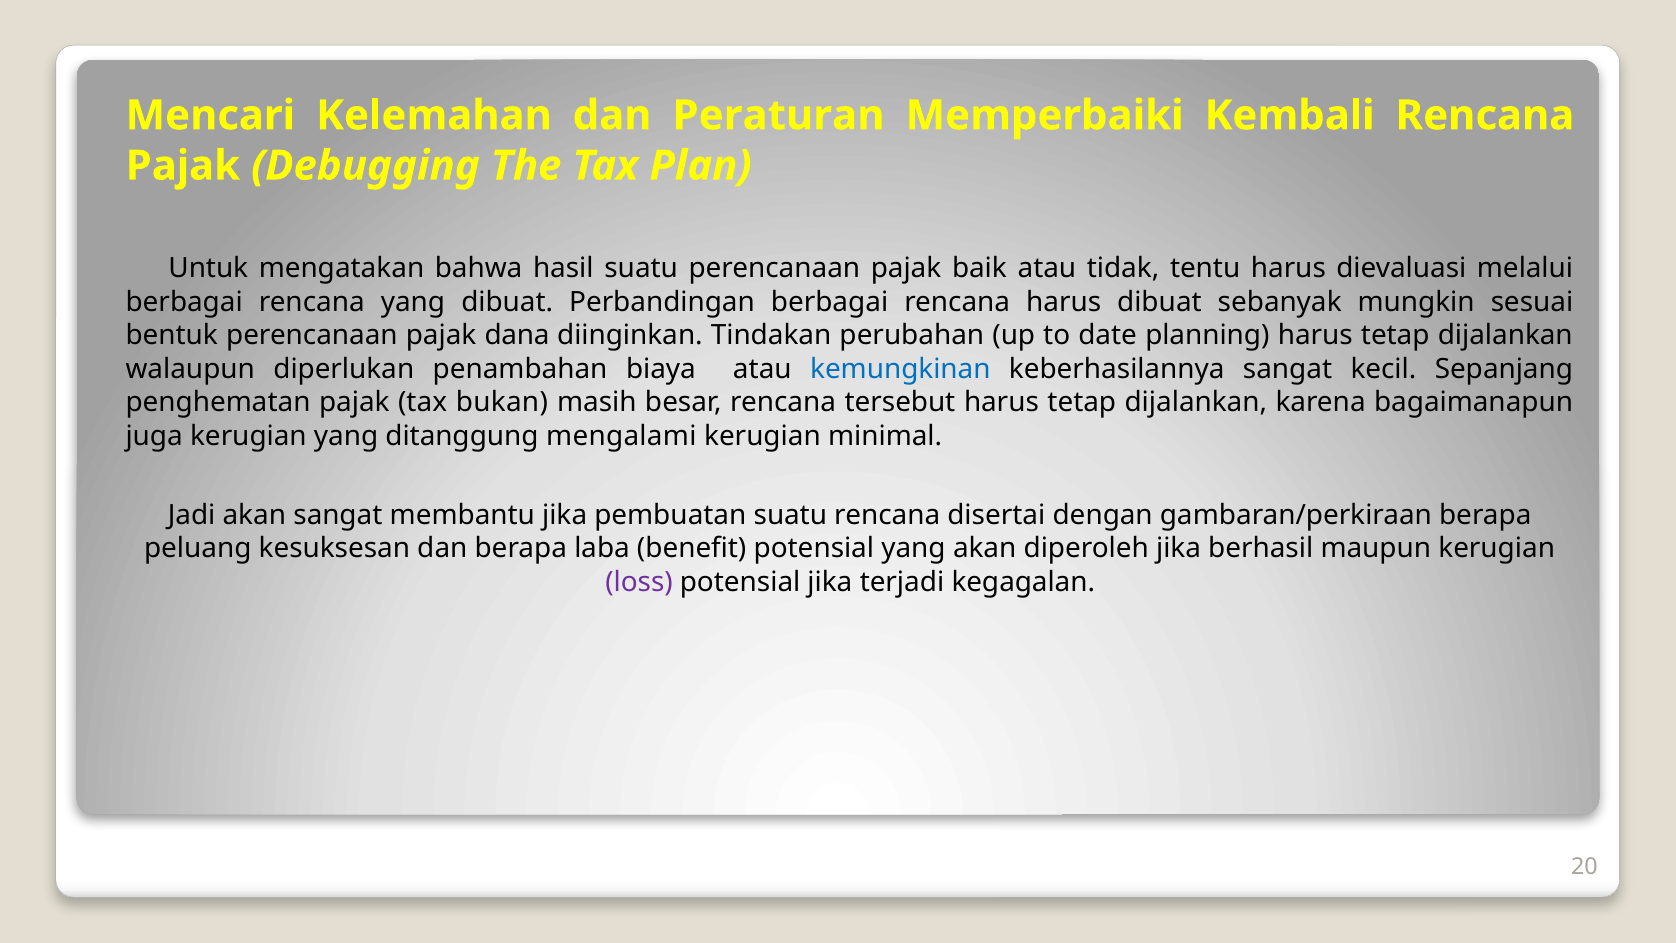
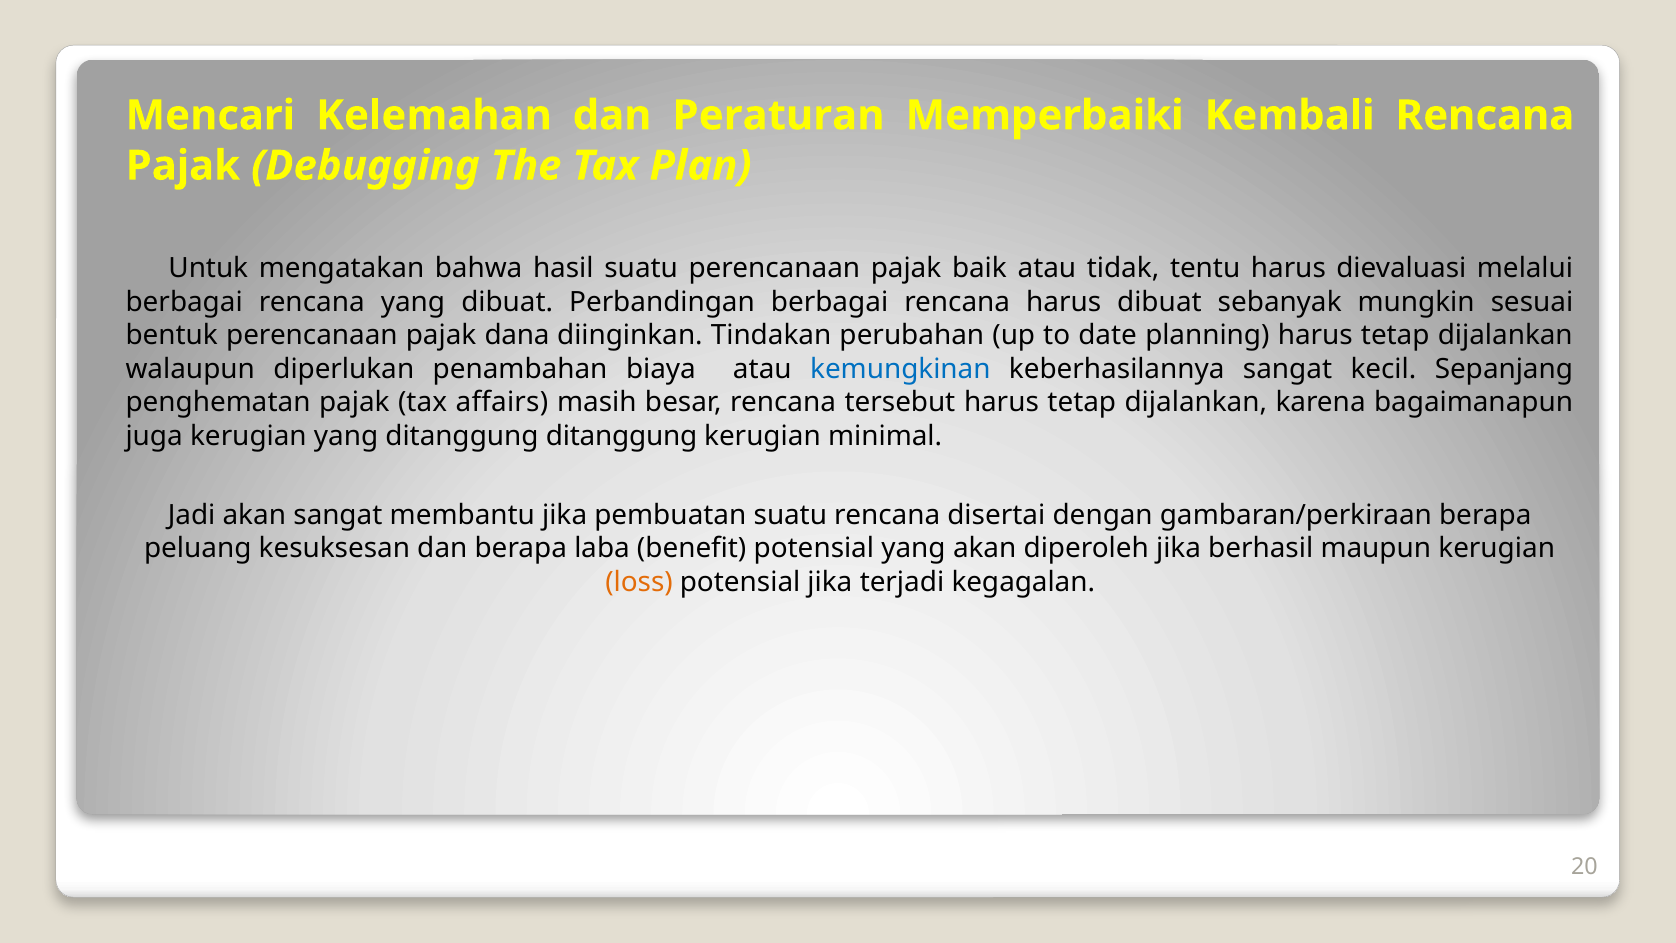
bukan: bukan -> affairs (502, 403)
ditanggung mengalami: mengalami -> ditanggung (622, 436)
loss colour: purple -> orange (639, 582)
